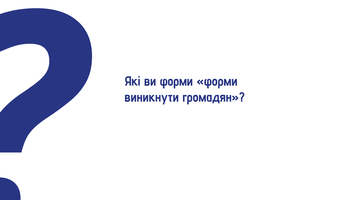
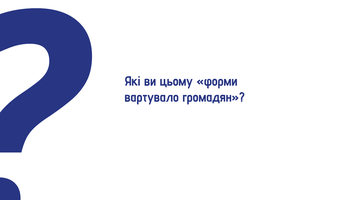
ви форми: форми -> цьому (176, 81)
виникнути: виникнути -> вартувало (152, 97)
